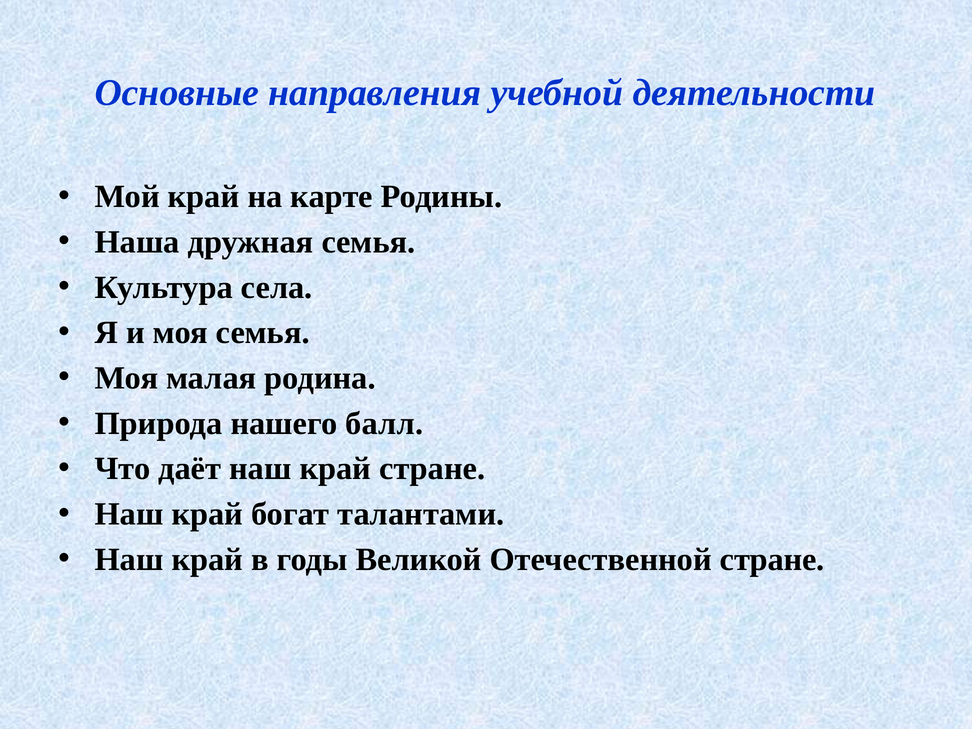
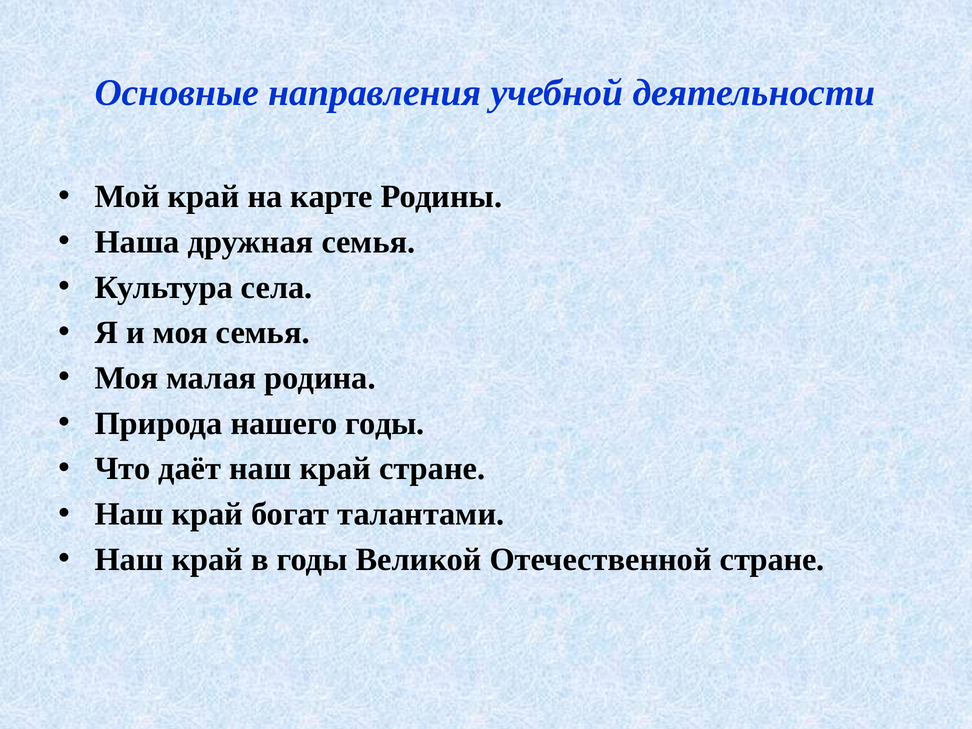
нашего балл: балл -> годы (385, 423)
